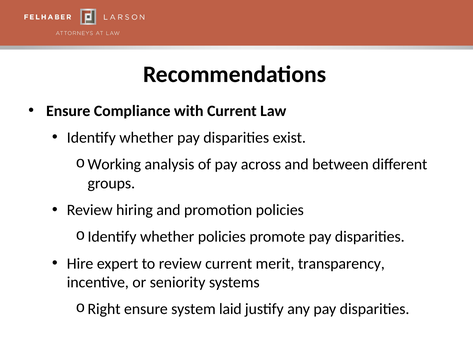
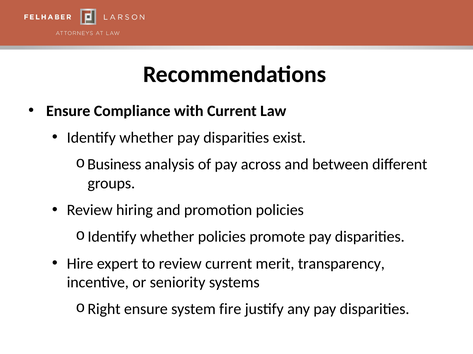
Working: Working -> Business (114, 165)
laid: laid -> fire (230, 310)
